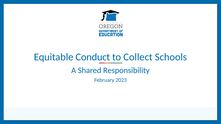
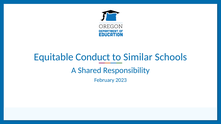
Collect: Collect -> Similar (138, 57)
